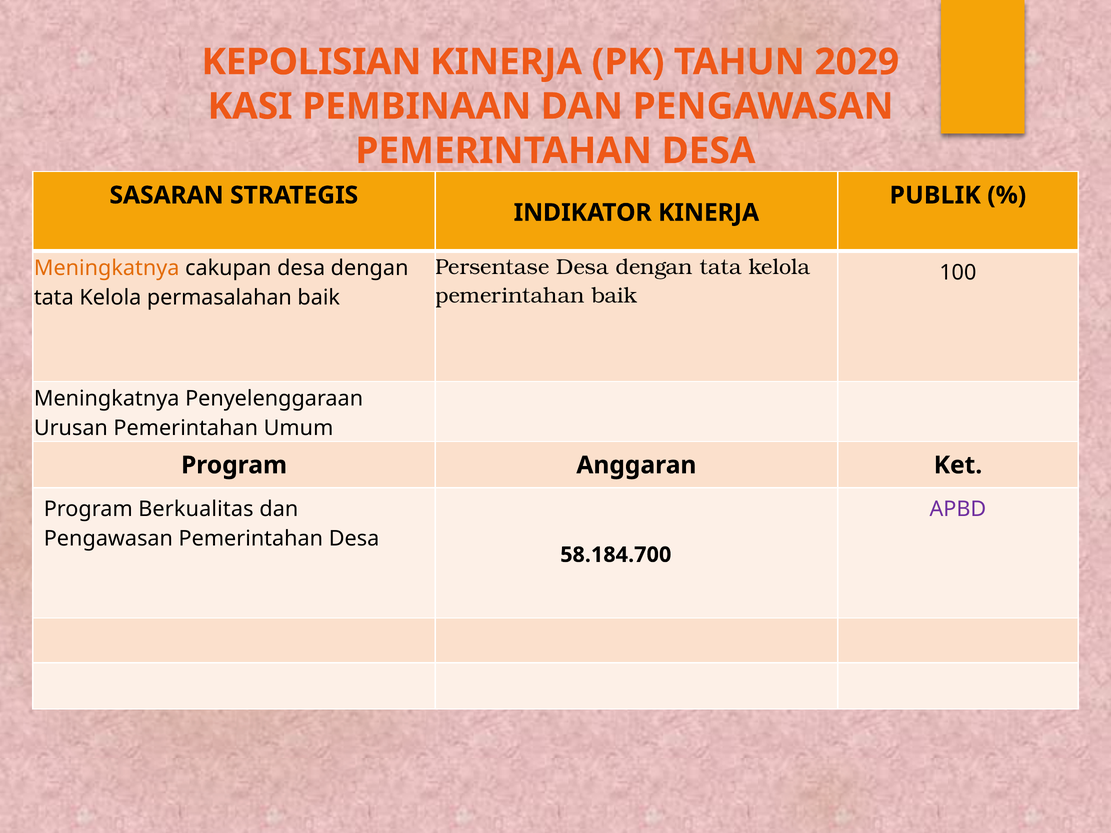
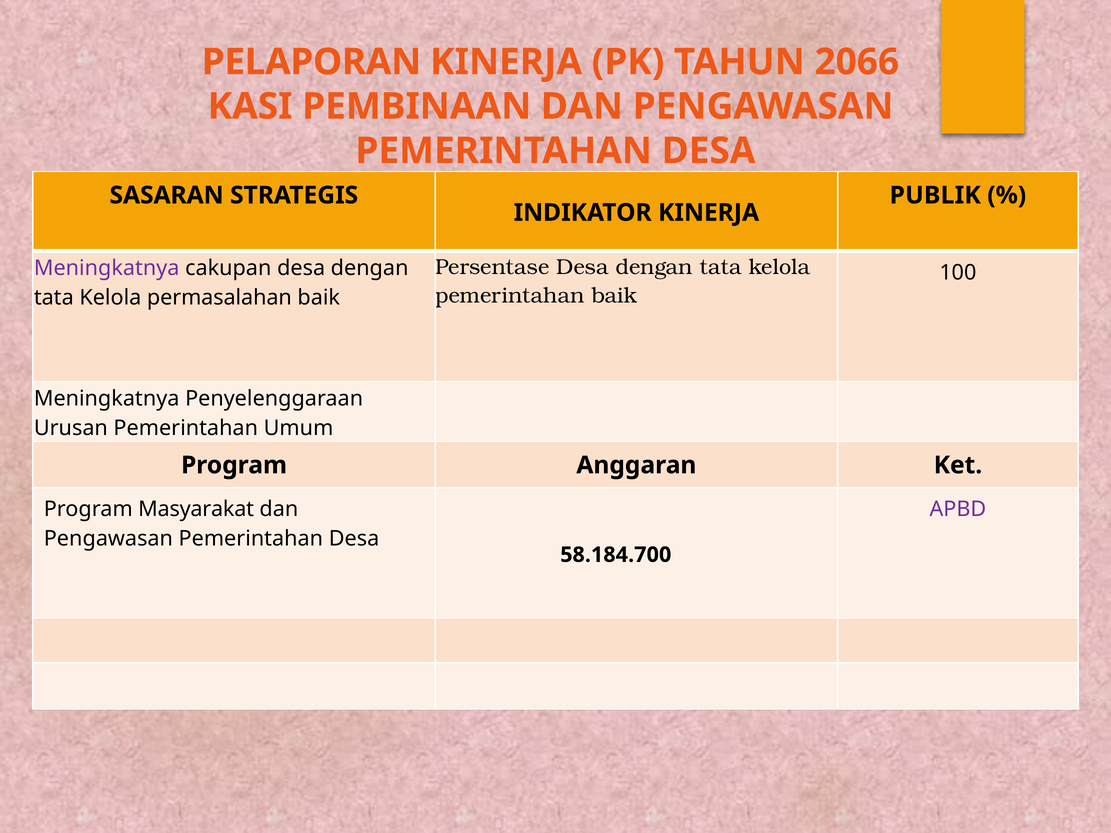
KEPOLISIAN: KEPOLISIAN -> PELAPORAN (311, 62)
2029: 2029 -> 2066 (857, 62)
Meningkatnya colour: orange -> purple (107, 268)
Berkualitas: Berkualitas -> Masyarakat (196, 509)
